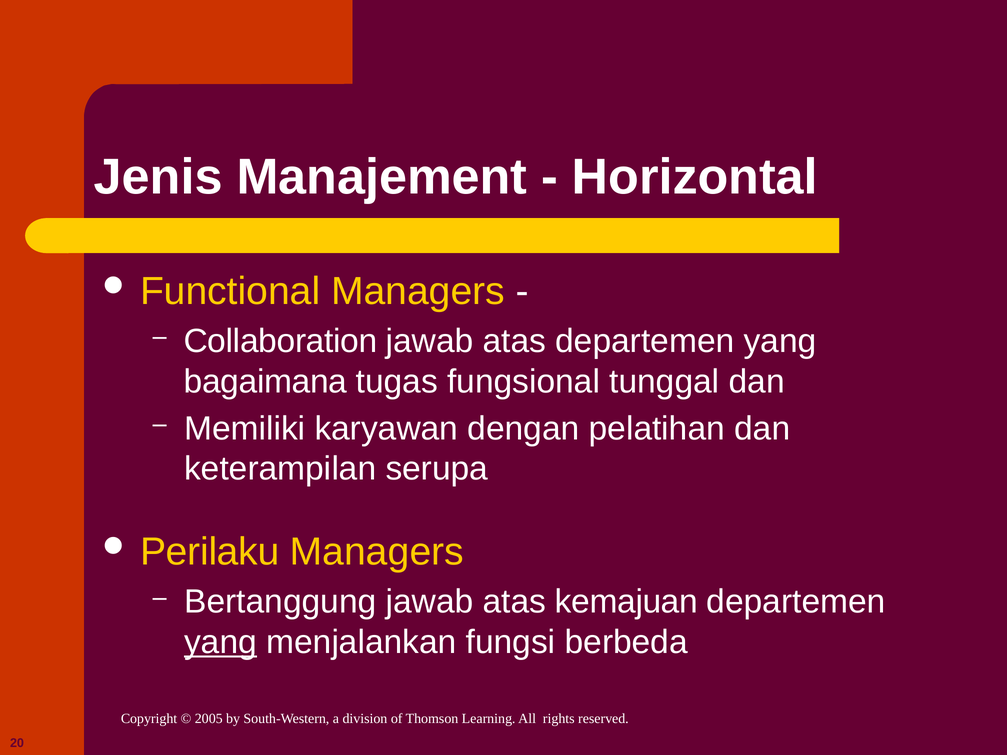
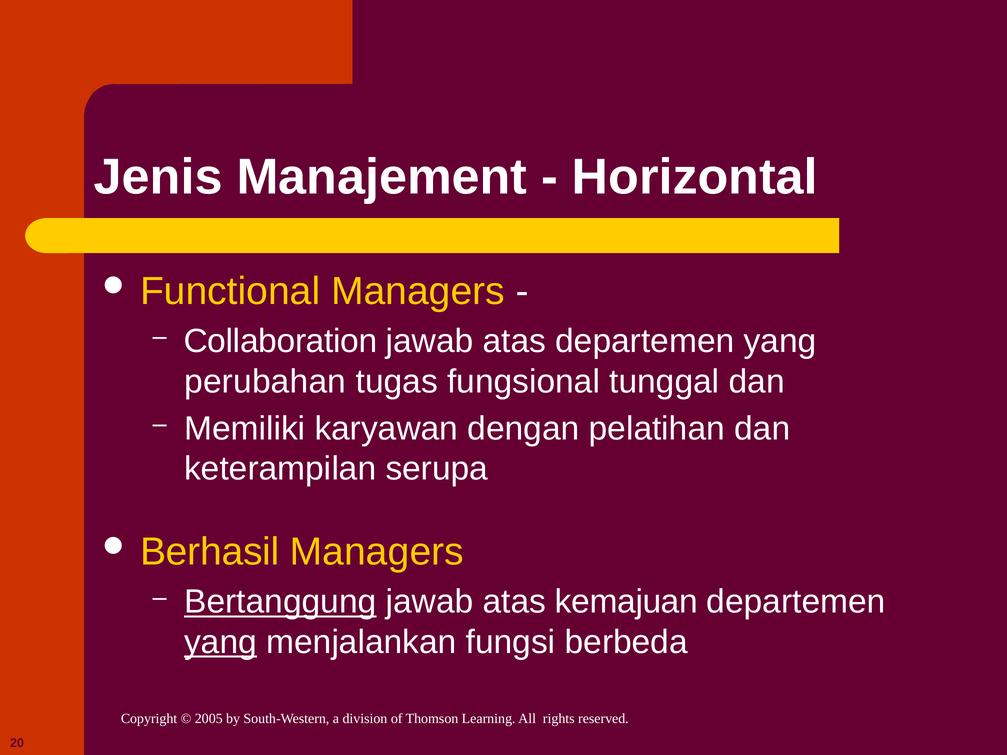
bagaimana: bagaimana -> perubahan (265, 382)
Perilaku: Perilaku -> Berhasil (210, 552)
Bertanggung underline: none -> present (280, 602)
